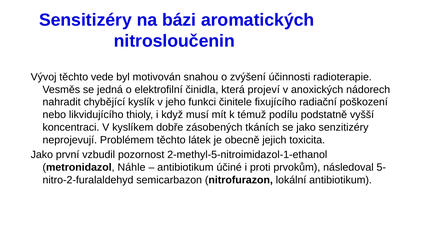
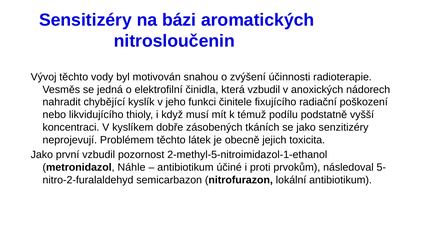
vede: vede -> vody (102, 77)
která projeví: projeví -> vzbudil (264, 90)
